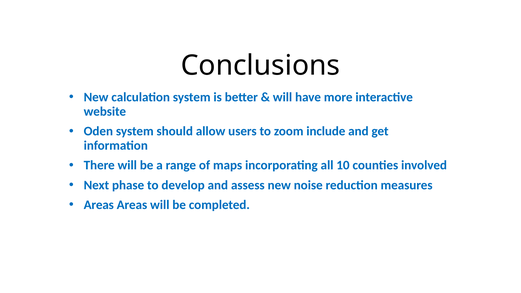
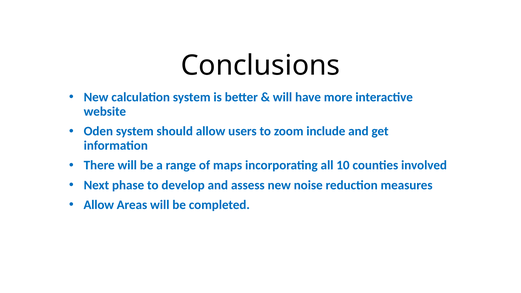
Areas: Areas -> Allow (99, 205)
